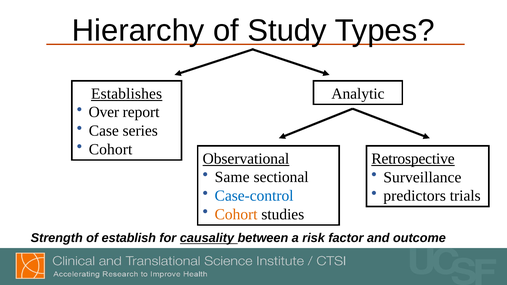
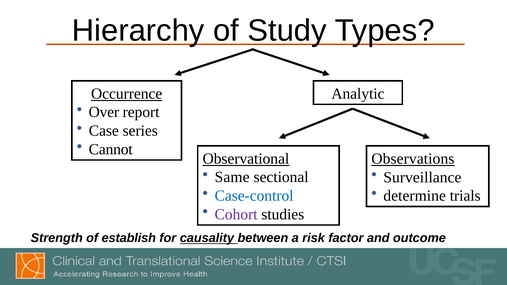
Establishes: Establishes -> Occurrence (127, 94)
Cohort: Cohort -> Cannot (111, 149)
Retrospective: Retrospective -> Observations (413, 159)
predictors: predictors -> determine (415, 196)
Cohort colour: orange -> purple (236, 214)
